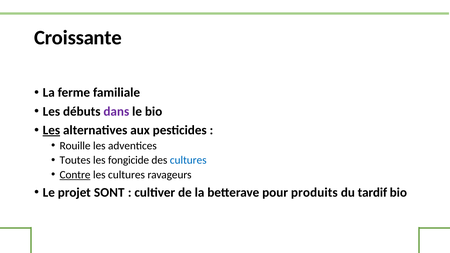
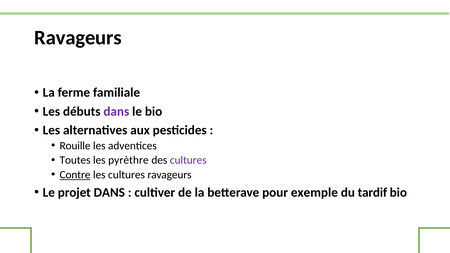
Croissante: Croissante -> Ravageurs (78, 38)
Les underline: present -> none (51, 130)
fongicide: fongicide -> pyrèthre (128, 160)
cultures colour: blue -> purple (188, 160)
projet SONT: SONT -> DANS (109, 193)
produits: produits -> exemple (314, 193)
